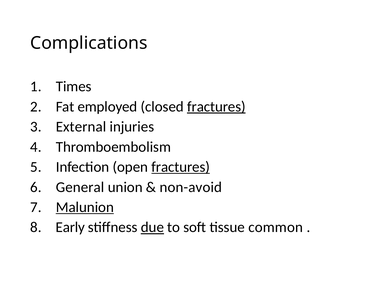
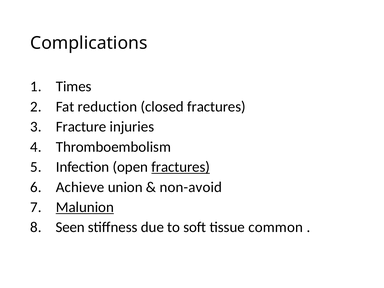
employed: employed -> reduction (107, 107)
fractures underline: present -> none (216, 107)
External: External -> Fracture (81, 127)
General: General -> Achieve (80, 187)
Early: Early -> Seen (70, 227)
due underline: present -> none (152, 227)
